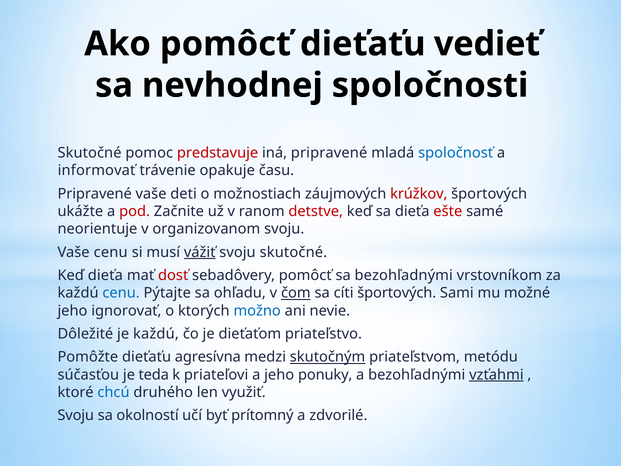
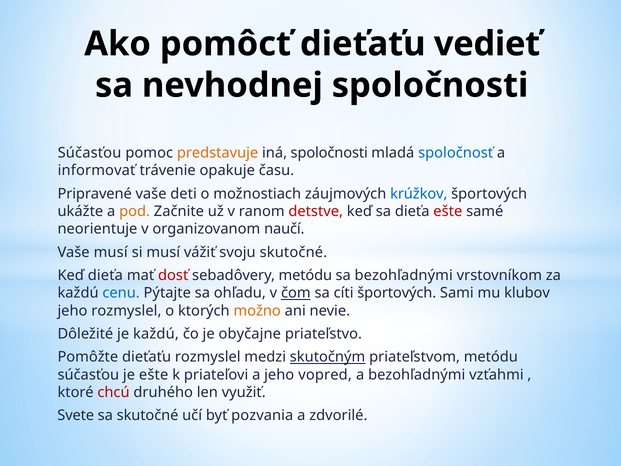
Skutočné: Skutočné -> Súčasťou (89, 153)
predstavuje colour: red -> orange (218, 153)
iná pripravené: pripravené -> spoločnosti (329, 153)
krúžkov colour: red -> blue (419, 194)
pod colour: red -> orange (135, 211)
organizovanom svoju: svoju -> naučí (284, 229)
Vaše cenu: cenu -> musí (111, 252)
vážiť underline: present -> none (200, 252)
sebadôvery pomôcť: pomôcť -> metódu (305, 275)
možné: možné -> klubov (527, 293)
jeho ignorovať: ignorovať -> rozmyslel (126, 311)
možno colour: blue -> orange (257, 311)
dieťaťom: dieťaťom -> obyčajne (250, 334)
dieťaťu agresívna: agresívna -> rozmyslel (208, 357)
je teda: teda -> ešte (154, 374)
ponuky: ponuky -> vopred (325, 374)
vzťahmi underline: present -> none (496, 374)
chcú colour: blue -> red (113, 392)
Svoju: Svoju -> Svete (76, 415)
sa okolností: okolností -> skutočné (148, 415)
prítomný: prítomný -> pozvania (262, 415)
